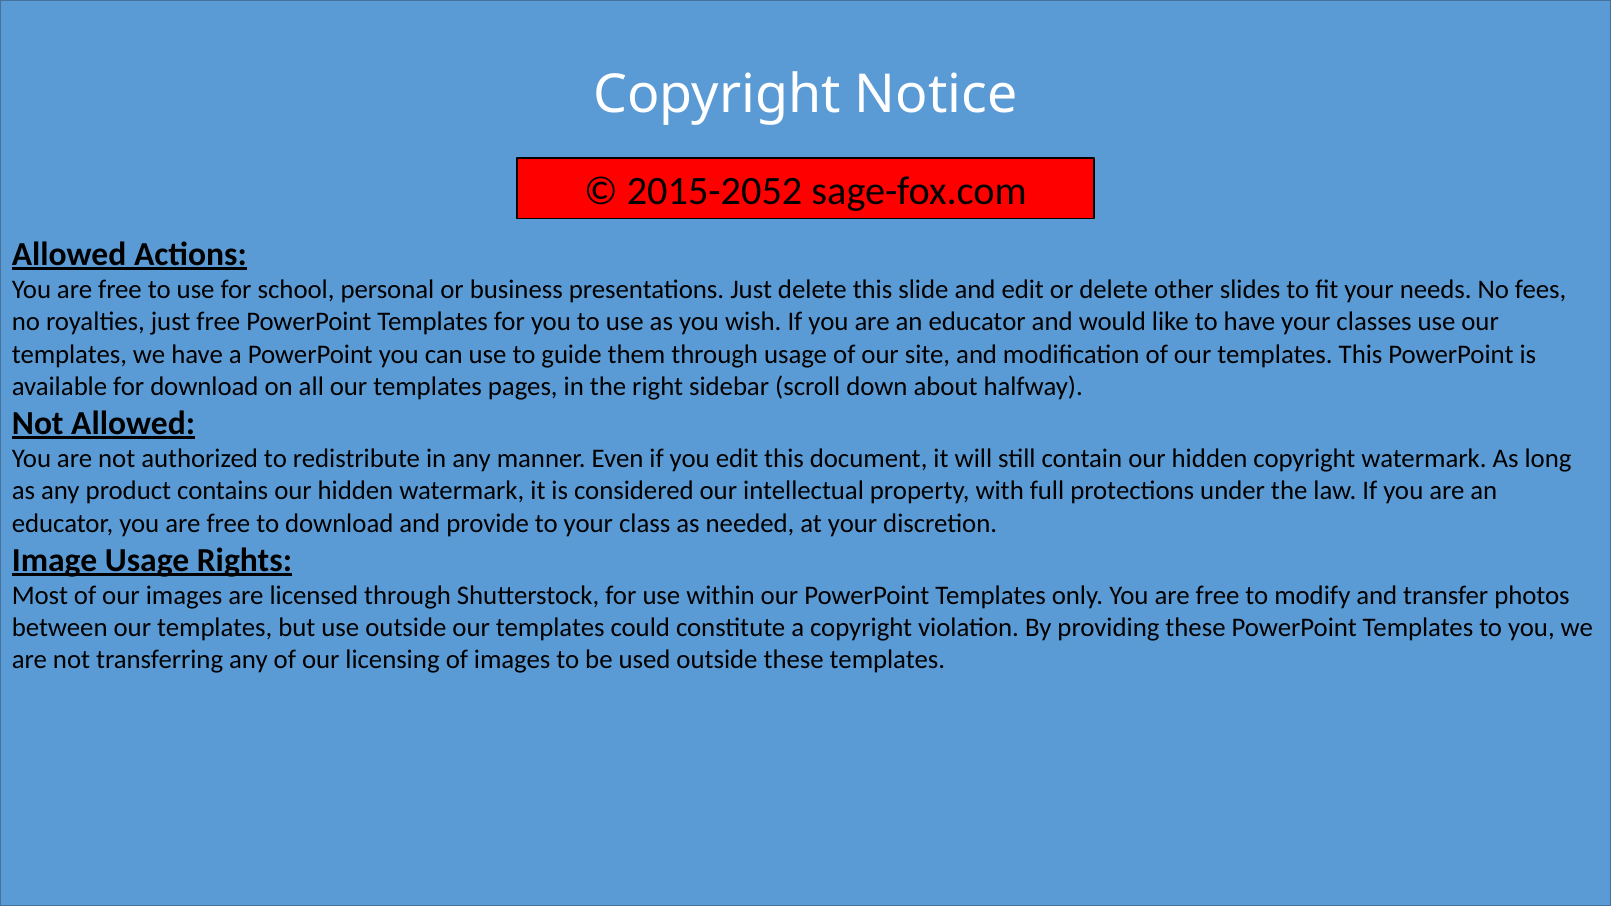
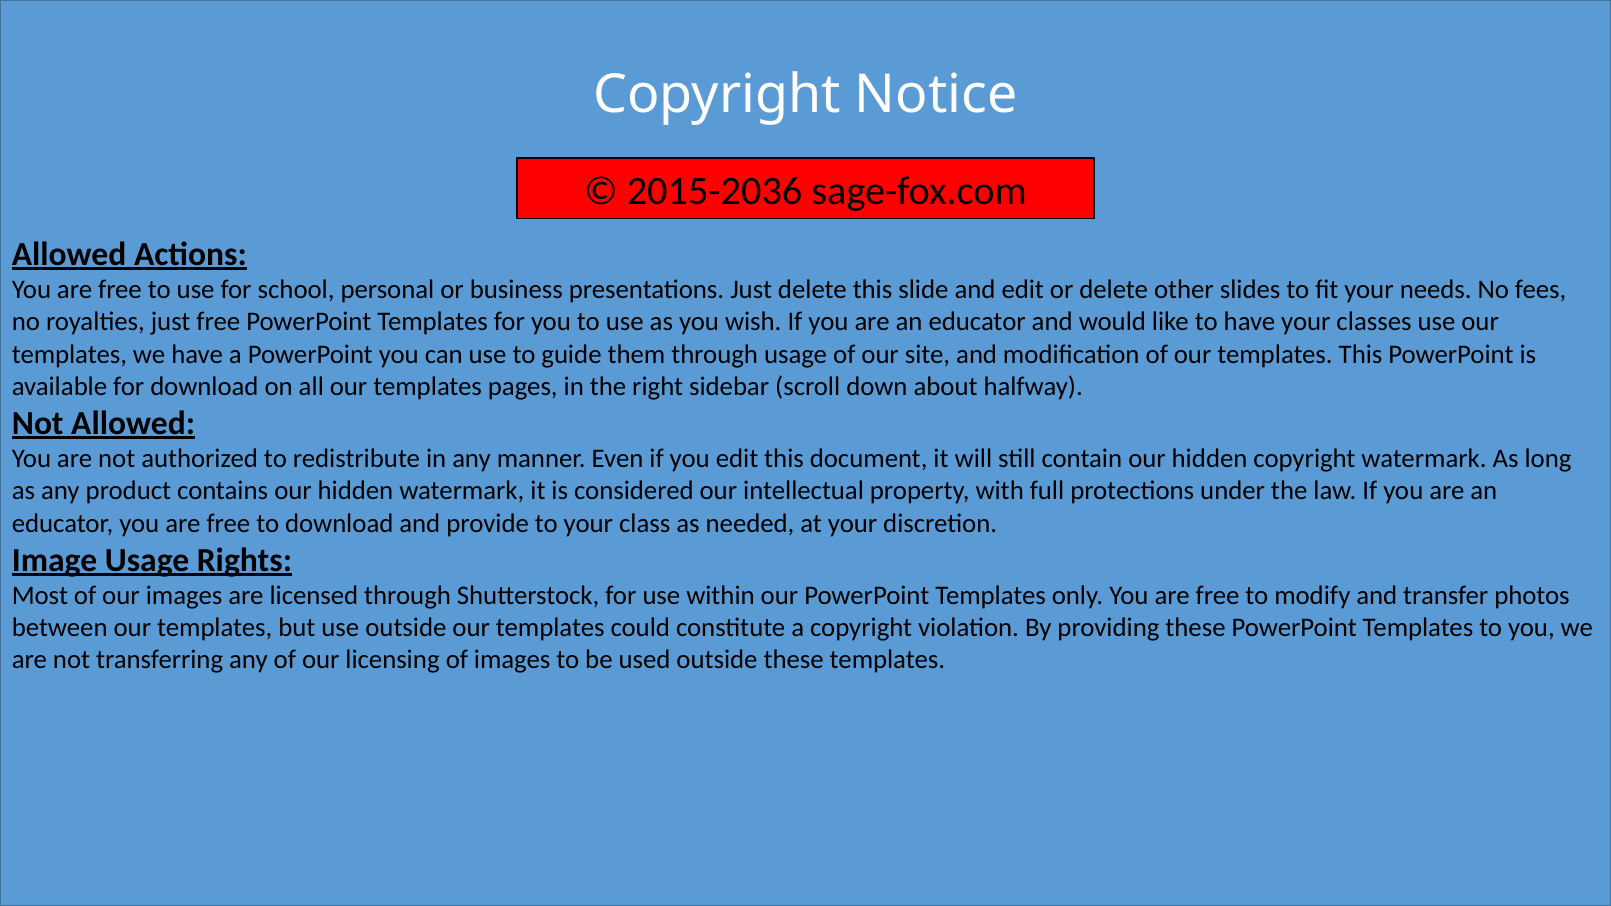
2015-2052: 2015-2052 -> 2015-2036 (715, 191)
